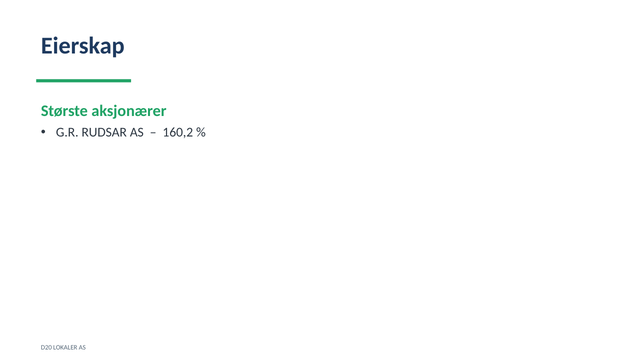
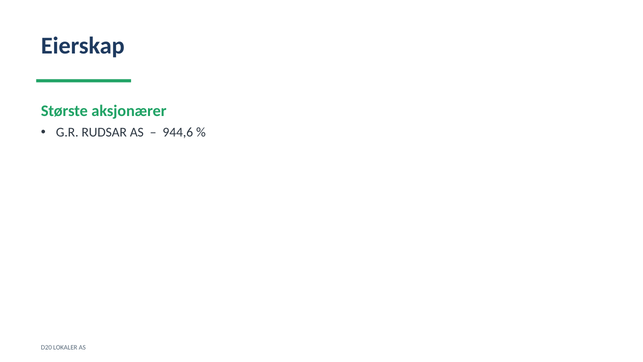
160,2: 160,2 -> 944,6 (178, 132)
